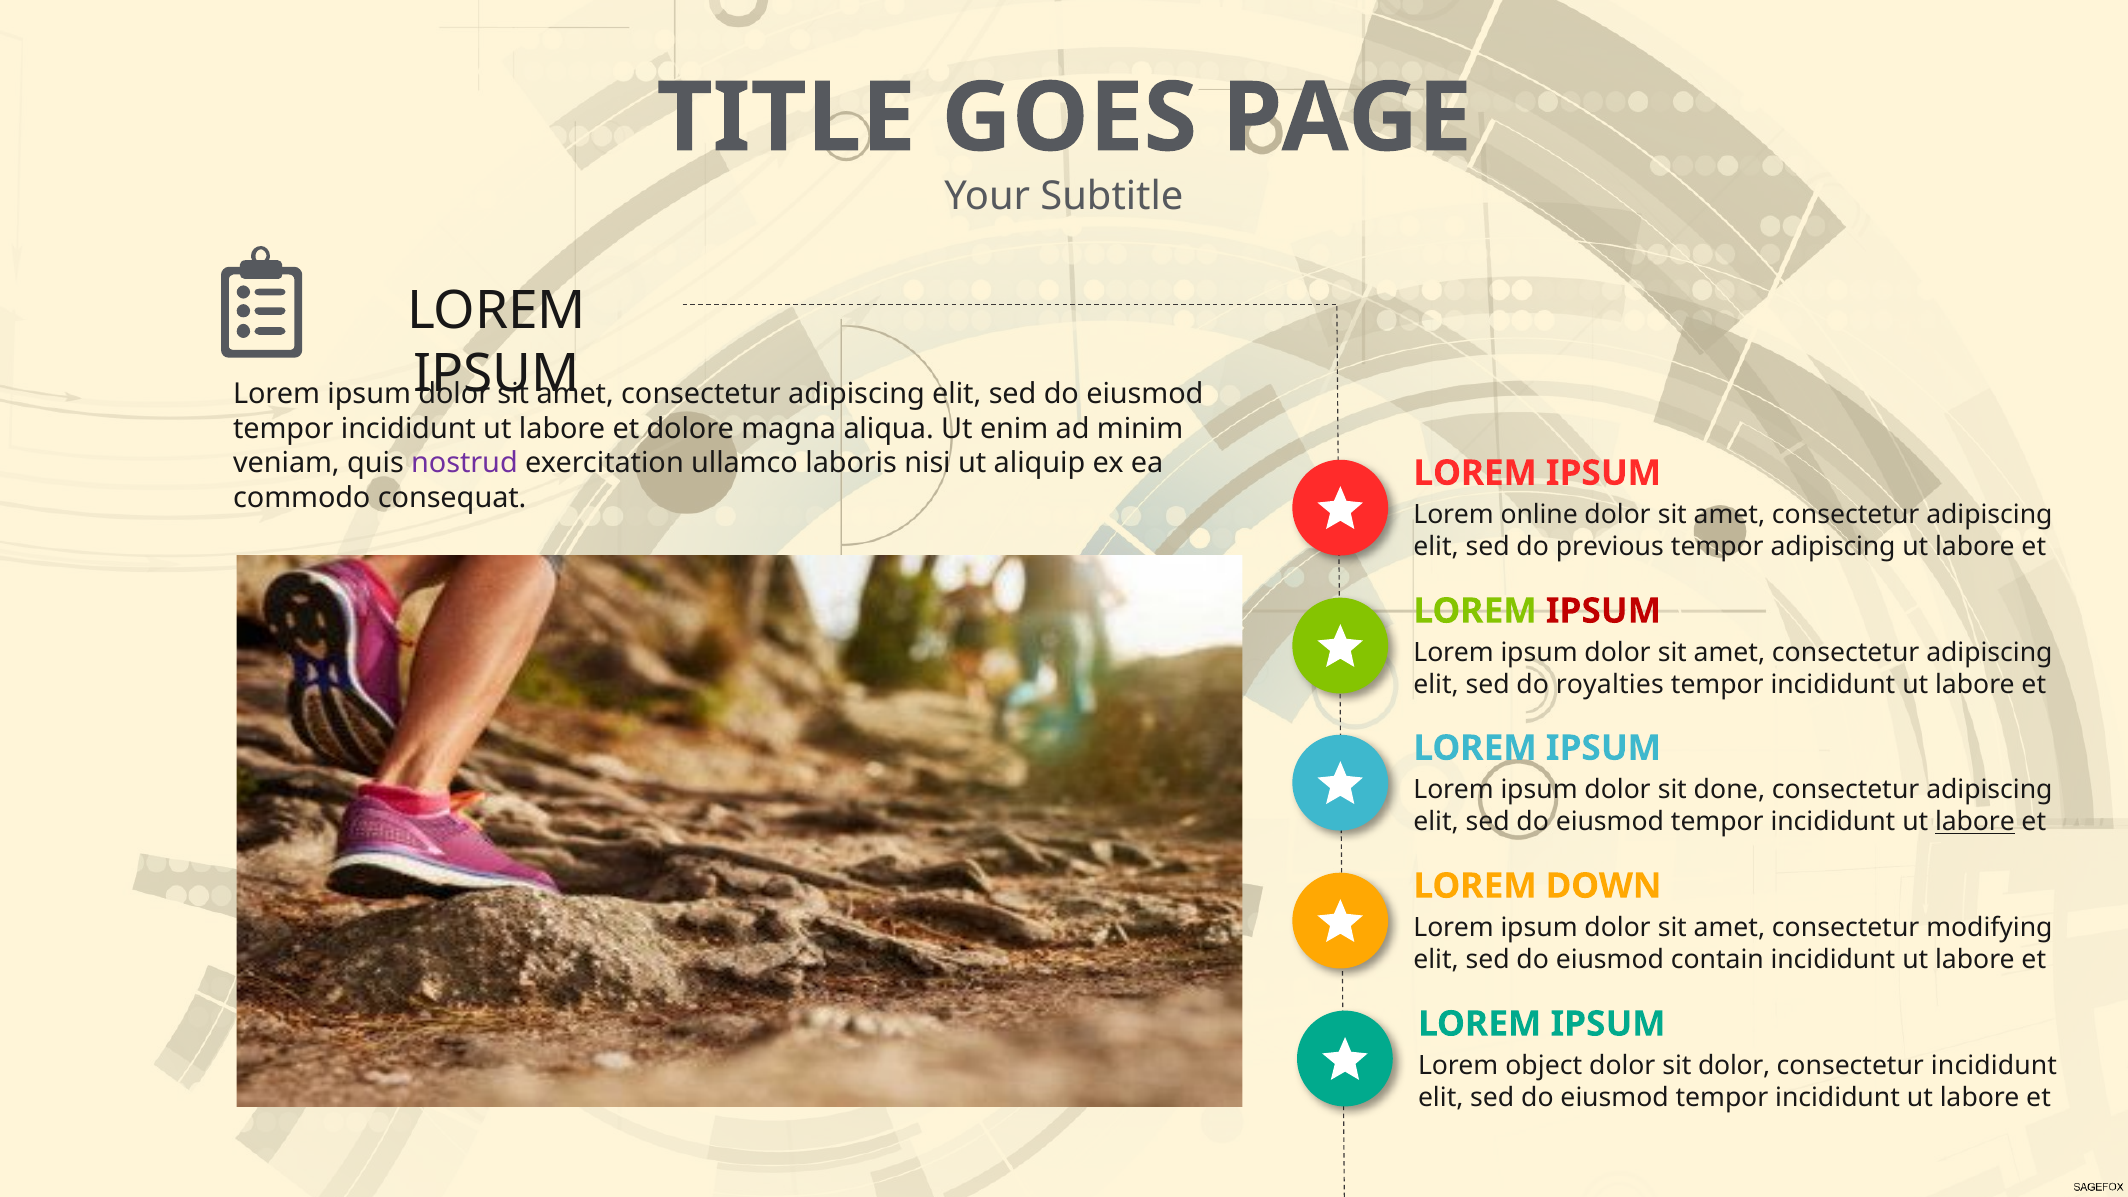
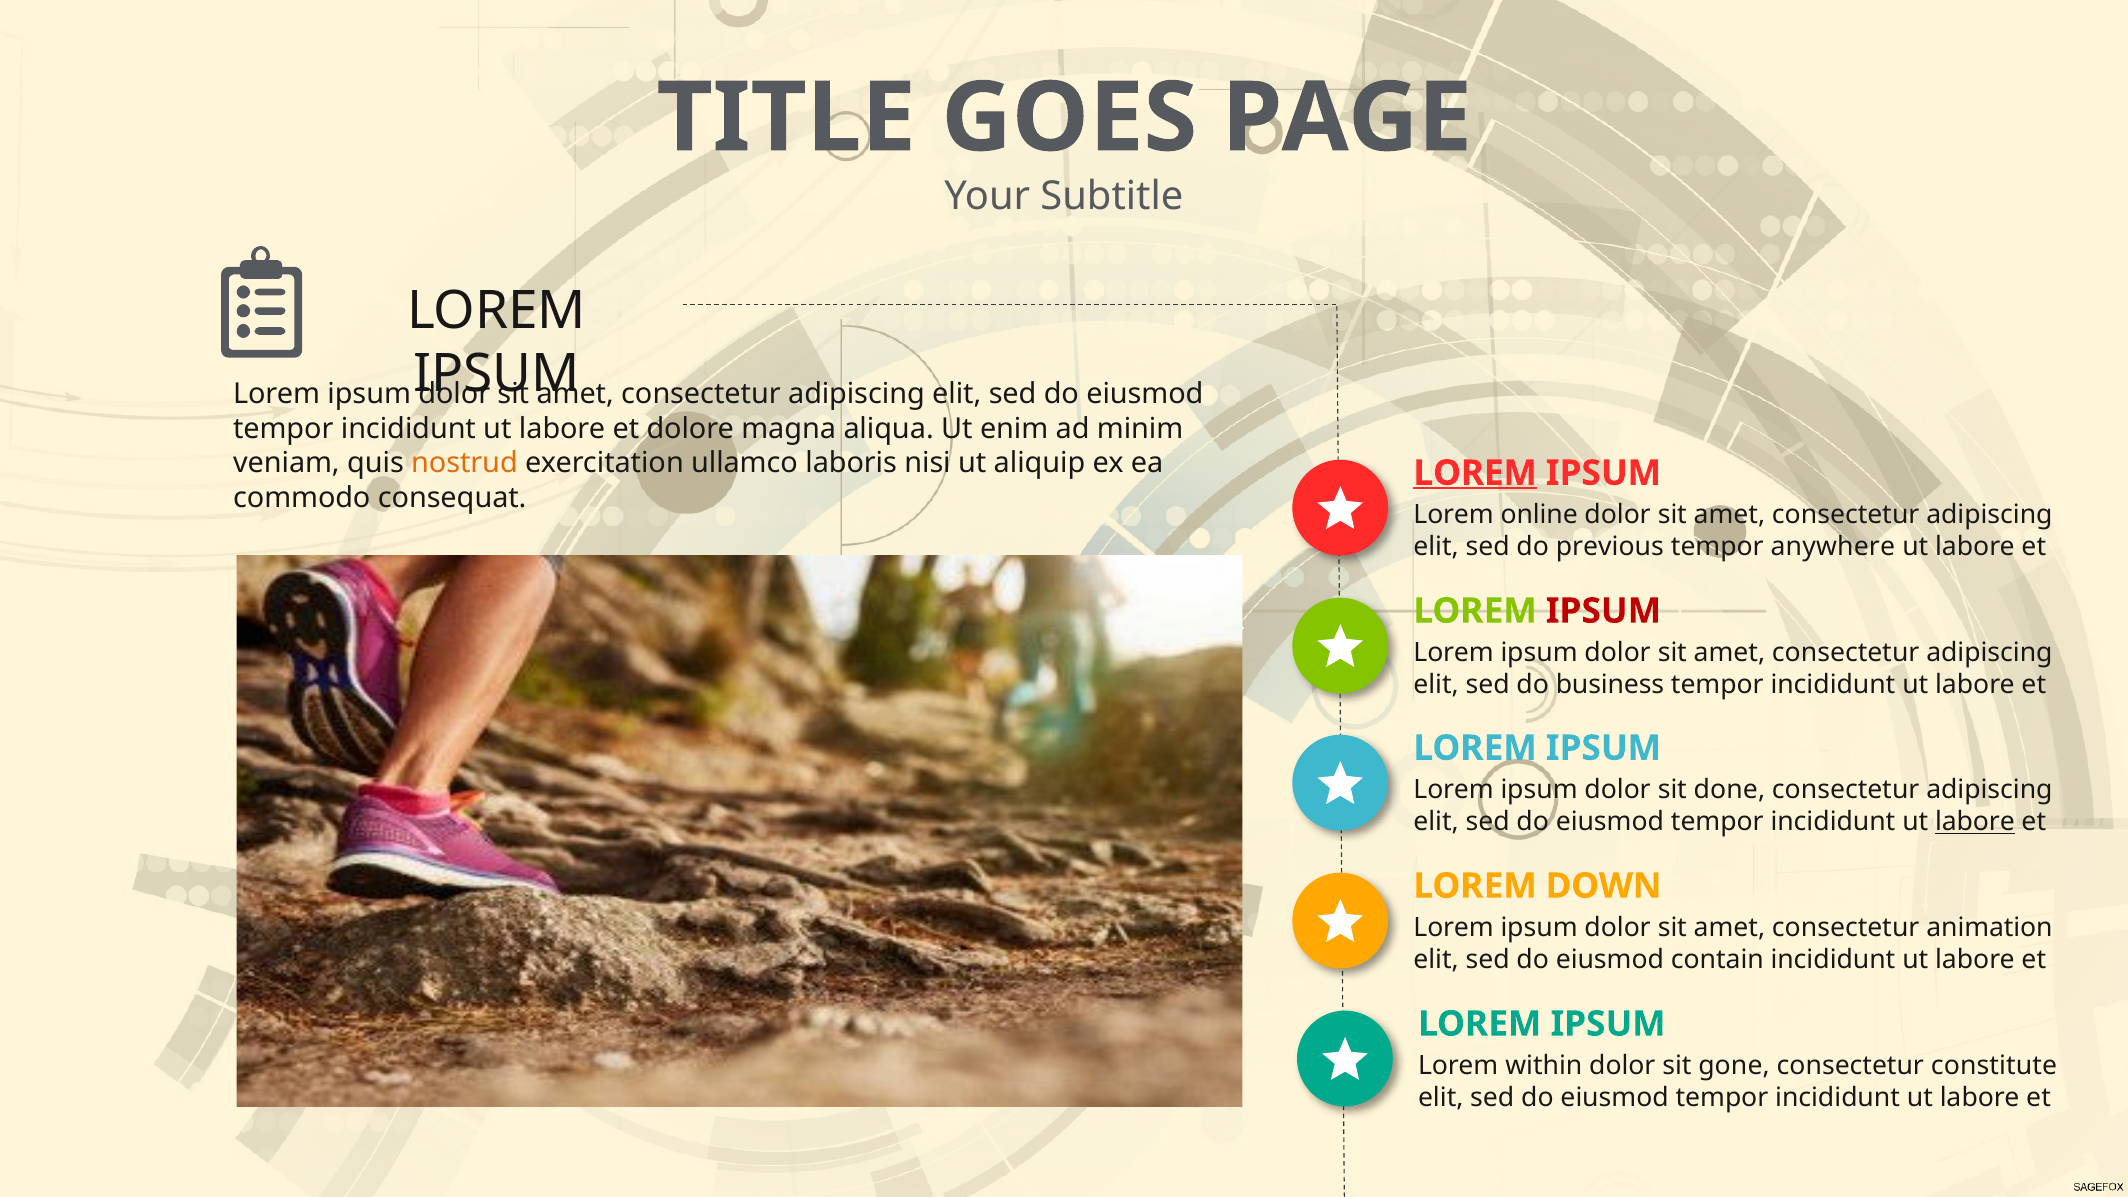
nostrud colour: purple -> orange (464, 463)
LOREM underline: none -> present (1475, 473)
tempor adipiscing: adipiscing -> anywhere (1833, 547)
royalties: royalties -> business (1610, 685)
modifying: modifying -> animation (1989, 928)
object: object -> within (1544, 1066)
sit dolor: dolor -> gone (1734, 1066)
consectetur incididunt: incididunt -> constitute (1994, 1066)
